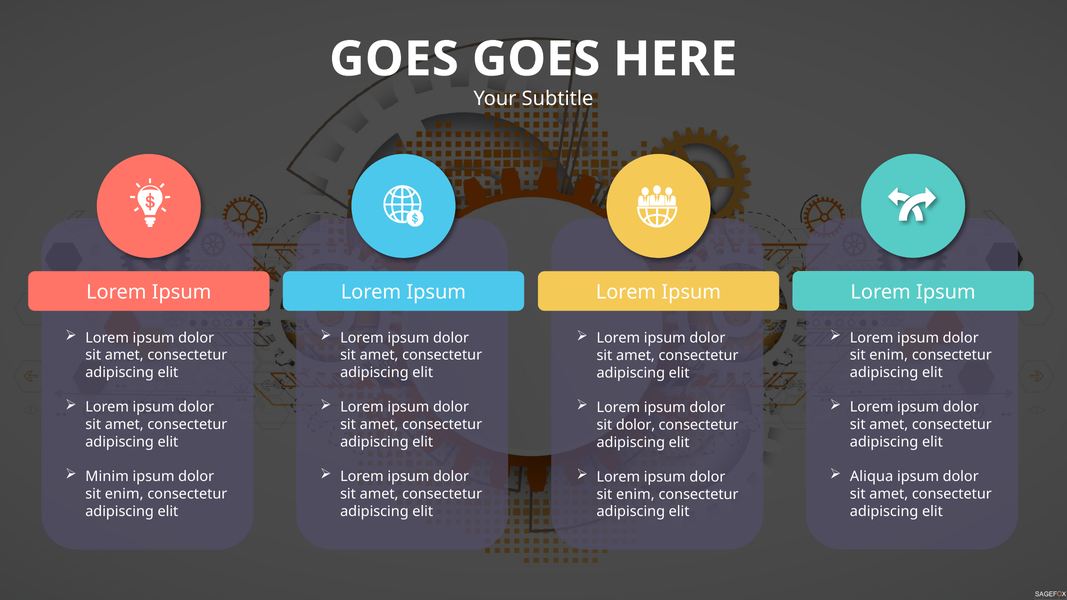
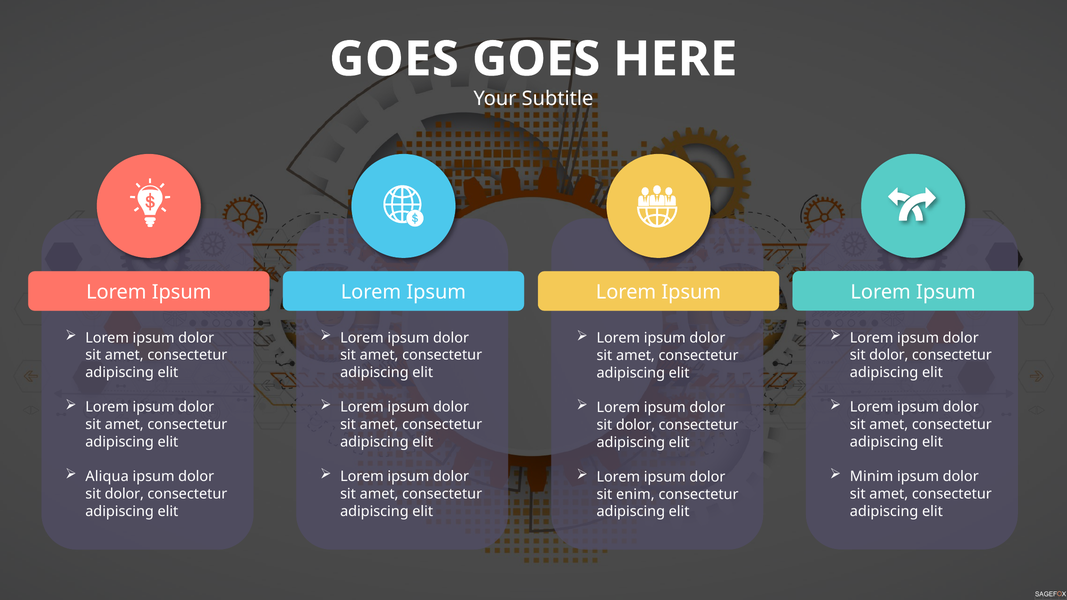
enim: enim -> dolor (889, 355)
Minim: Minim -> Aliqua (107, 477)
Aliqua: Aliqua -> Minim (872, 477)
enim: enim -> dolor (124, 494)
